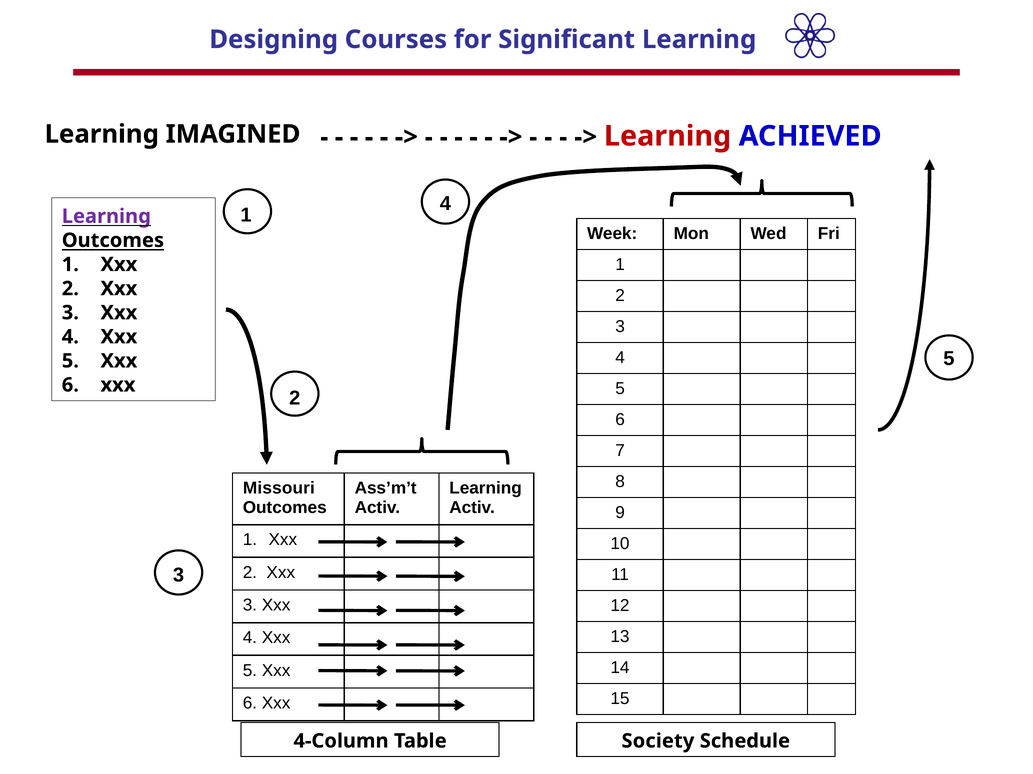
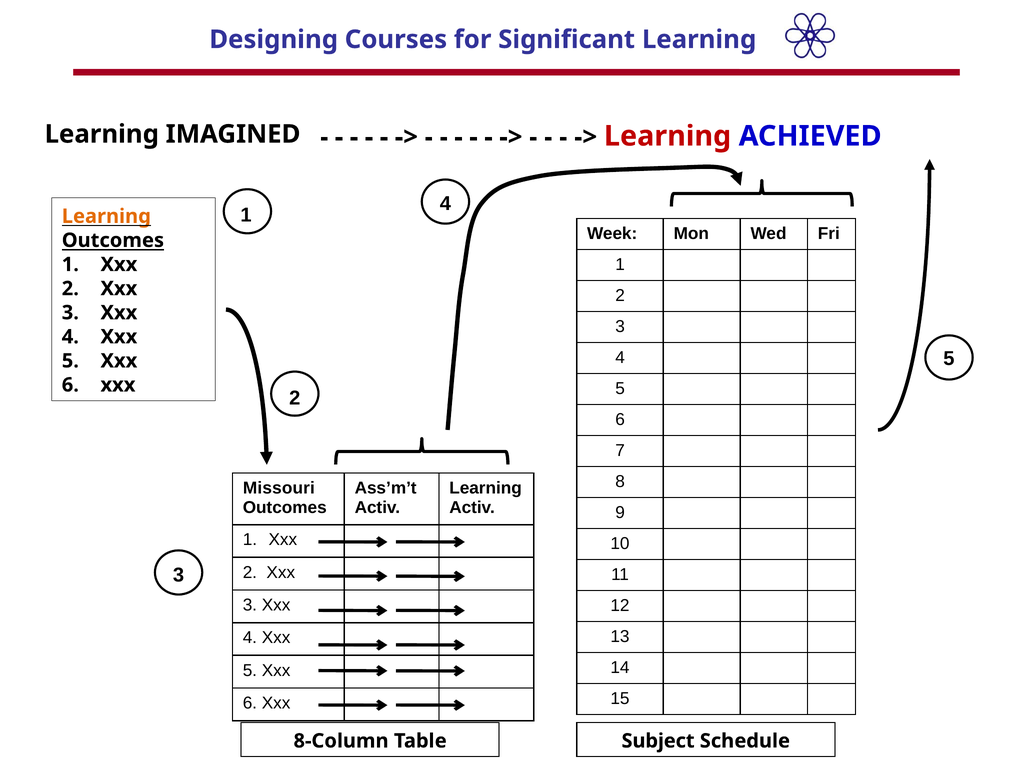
Learning colour: purple -> orange (106, 216)
4-Column: 4-Column -> 8-Column (341, 742)
Society: Society -> Subject (658, 742)
